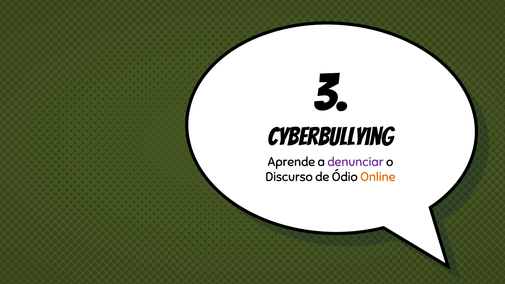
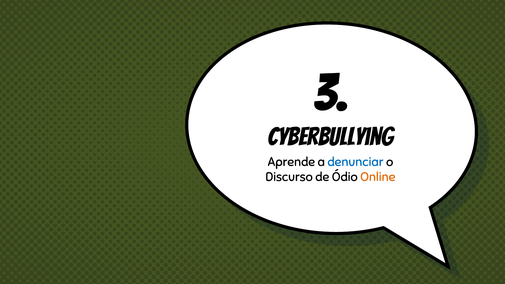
denunciar colour: purple -> blue (356, 162)
